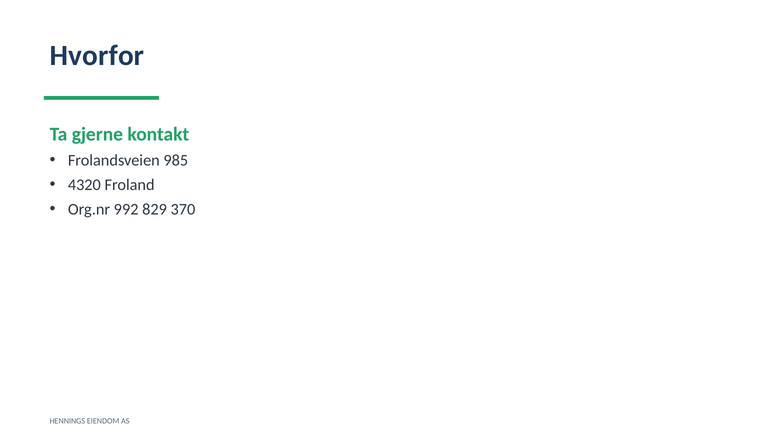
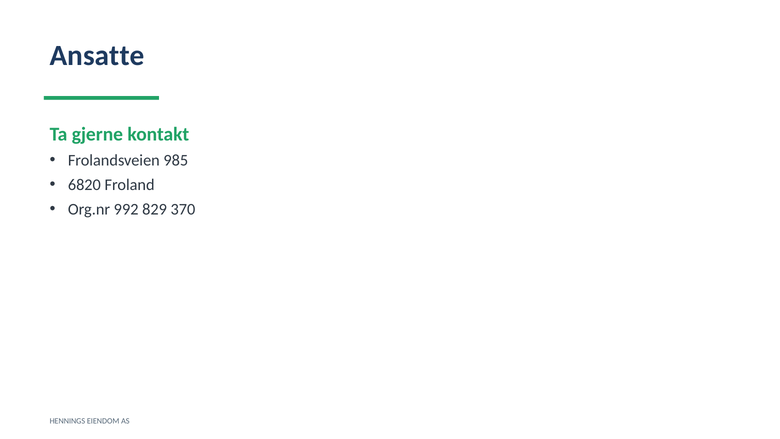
Hvorfor: Hvorfor -> Ansatte (97, 56)
4320: 4320 -> 6820 (84, 185)
